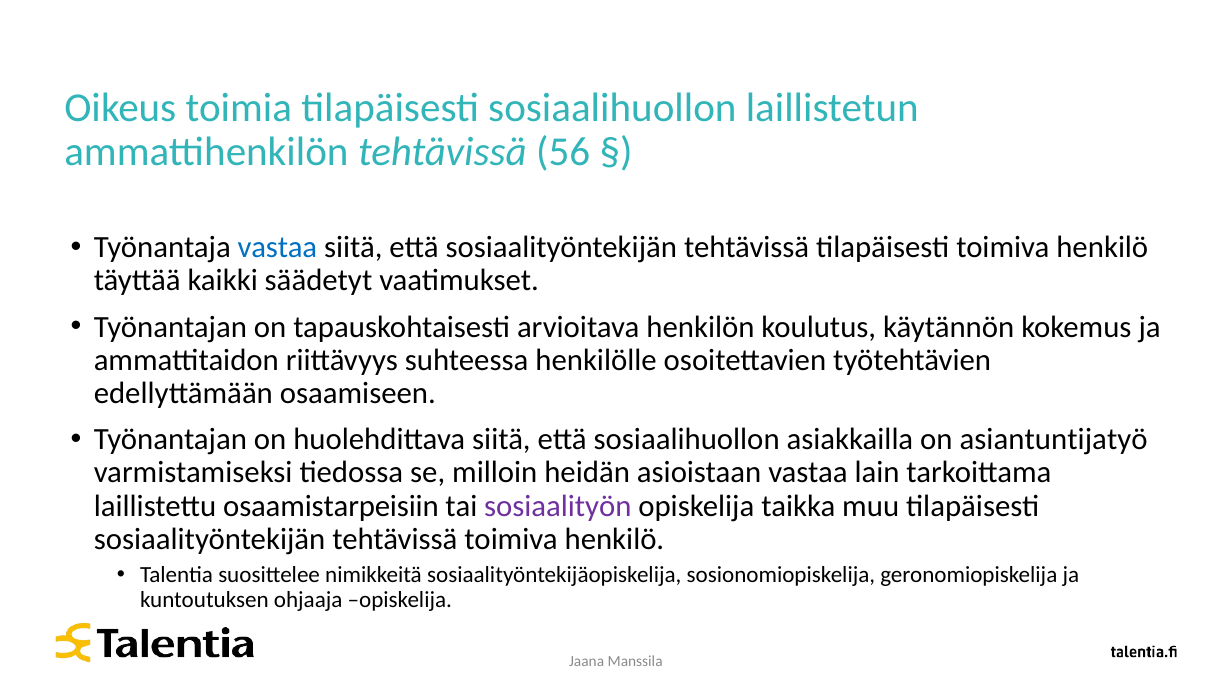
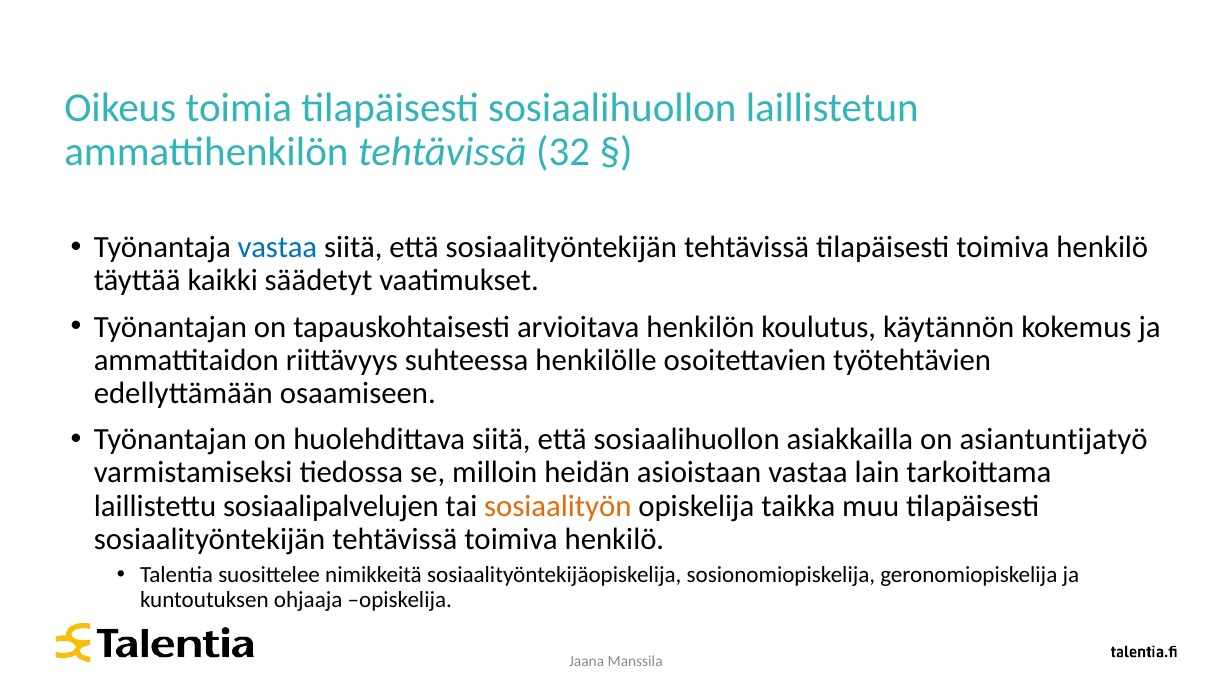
56: 56 -> 32 (563, 152)
osaamistarpeisiin: osaamistarpeisiin -> sosiaalipalvelujen (331, 506)
sosiaalityön colour: purple -> orange (558, 506)
